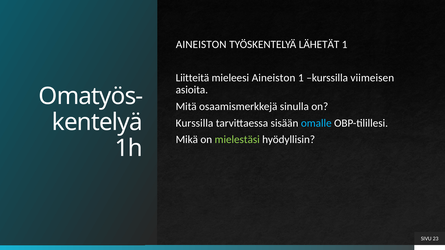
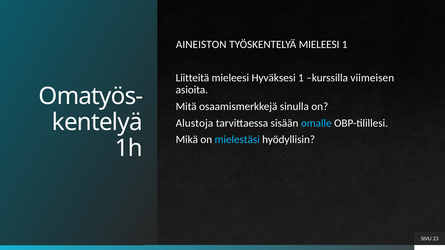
TYÖSKENTELYÄ LÄHETÄT: LÄHETÄT -> MIELEESI (319, 45)
mieleesi Aineiston: Aineiston -> Hyväksesi (274, 78)
Kurssilla: Kurssilla -> Alustoja (194, 123)
mielestäsi colour: light green -> light blue (237, 140)
